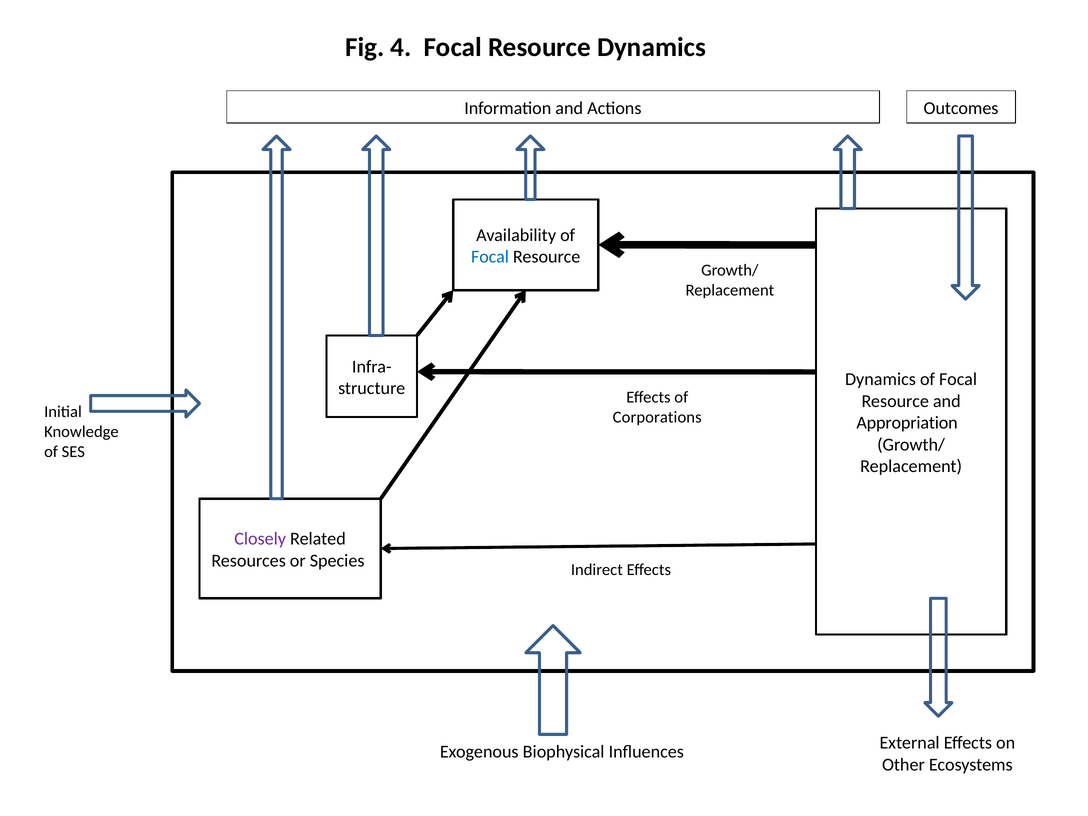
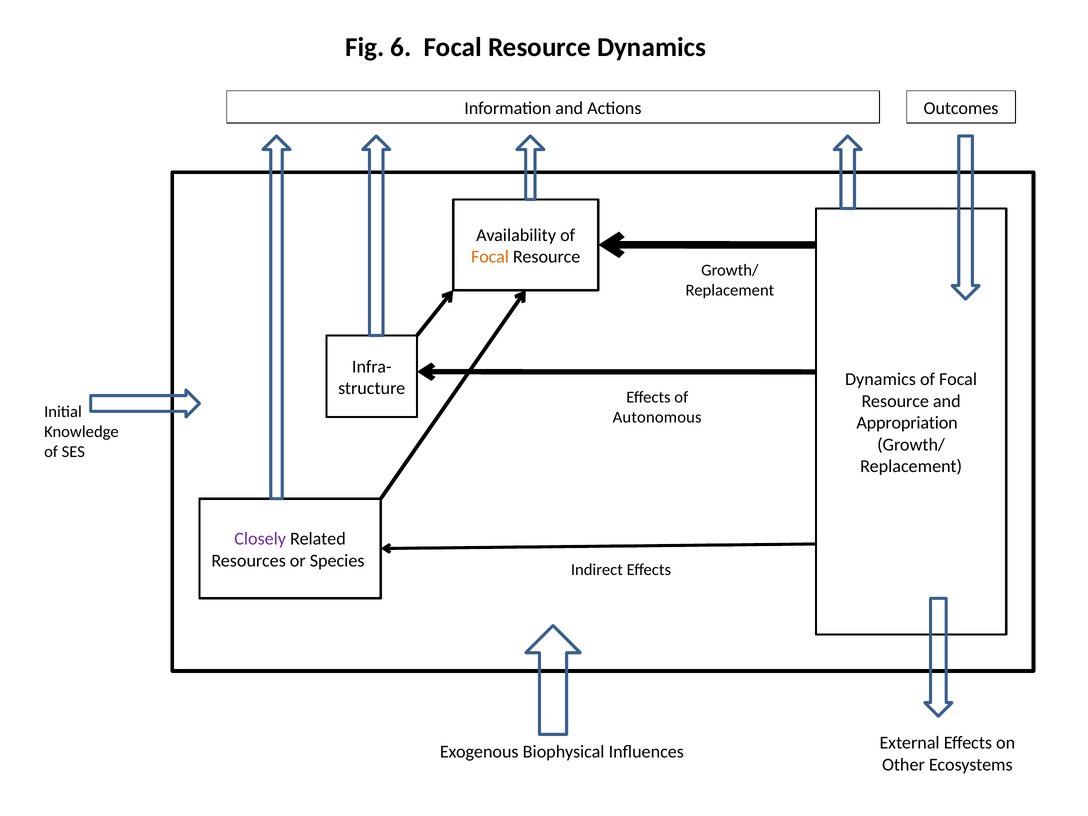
4: 4 -> 6 (401, 47)
Focal colour: blue -> orange (490, 257)
Corporations: Corporations -> Autonomous (657, 417)
